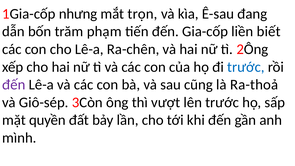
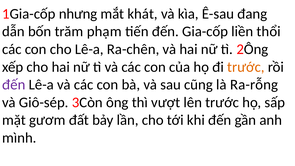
trọn: trọn -> khát (143, 14)
biết: biết -> thổi (269, 32)
trước colour: blue -> orange (246, 67)
Ra-thoả: Ra-thoả -> Ra-rỗng (254, 85)
quyền: quyền -> gươm (47, 120)
